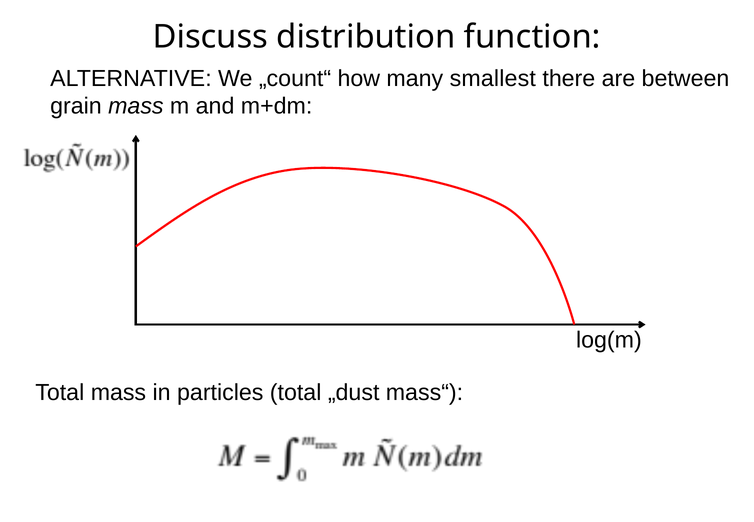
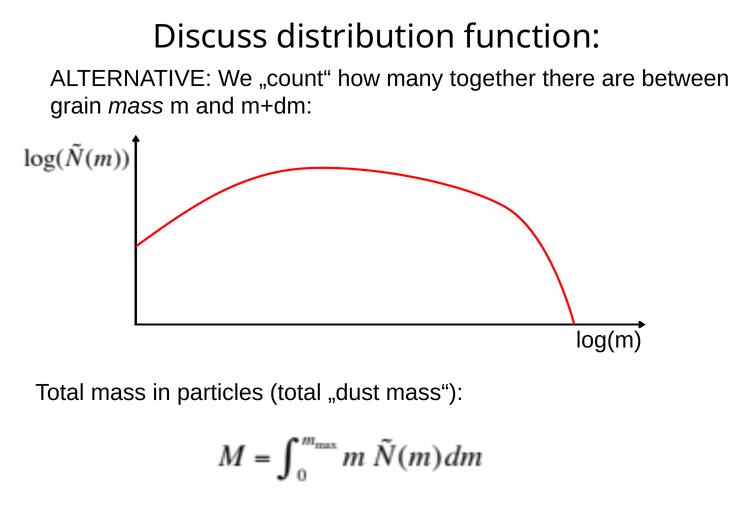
smallest: smallest -> together (493, 78)
